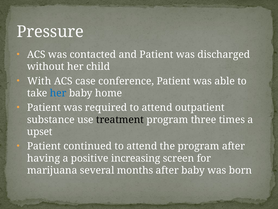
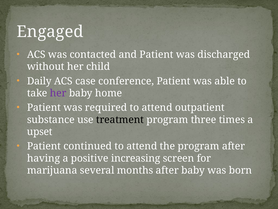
Pressure: Pressure -> Engaged (50, 32)
With: With -> Daily (39, 81)
her colour: blue -> purple (58, 93)
